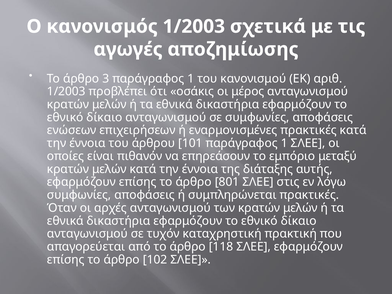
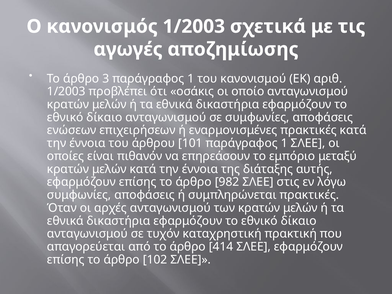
μέρος: μέρος -> οποίο (248, 91)
801: 801 -> 982 (227, 182)
118: 118 -> 414 (221, 247)
